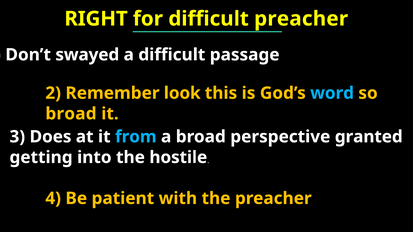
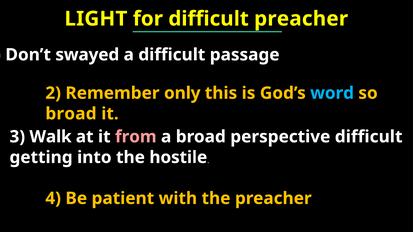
RIGHT: RIGHT -> LIGHT (96, 19)
look: look -> only (182, 93)
Does: Does -> Walk (51, 137)
from colour: light blue -> pink (136, 137)
perspective granted: granted -> difficult (369, 137)
